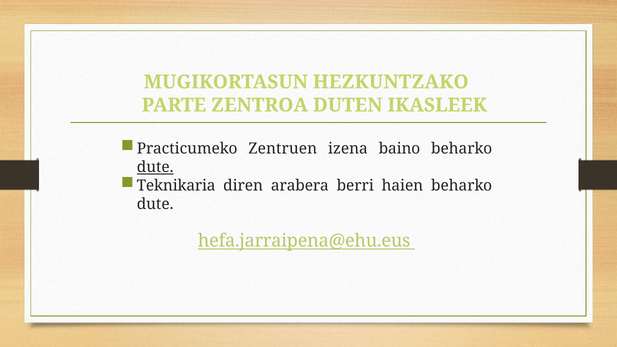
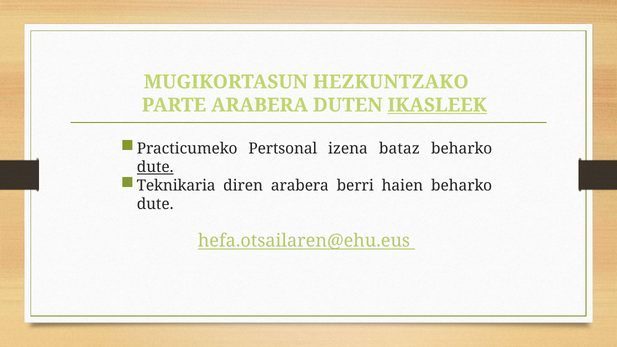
PARTE ZENTROA: ZENTROA -> ARABERA (260, 105)
IKASLEEK underline: none -> present (437, 105)
Zentruen: Zentruen -> Pertsonal (283, 149)
baino: baino -> bataz (399, 149)
hefa.jarraipena@ehu.eus: hefa.jarraipena@ehu.eus -> hefa.otsailaren@ehu.eus (304, 241)
